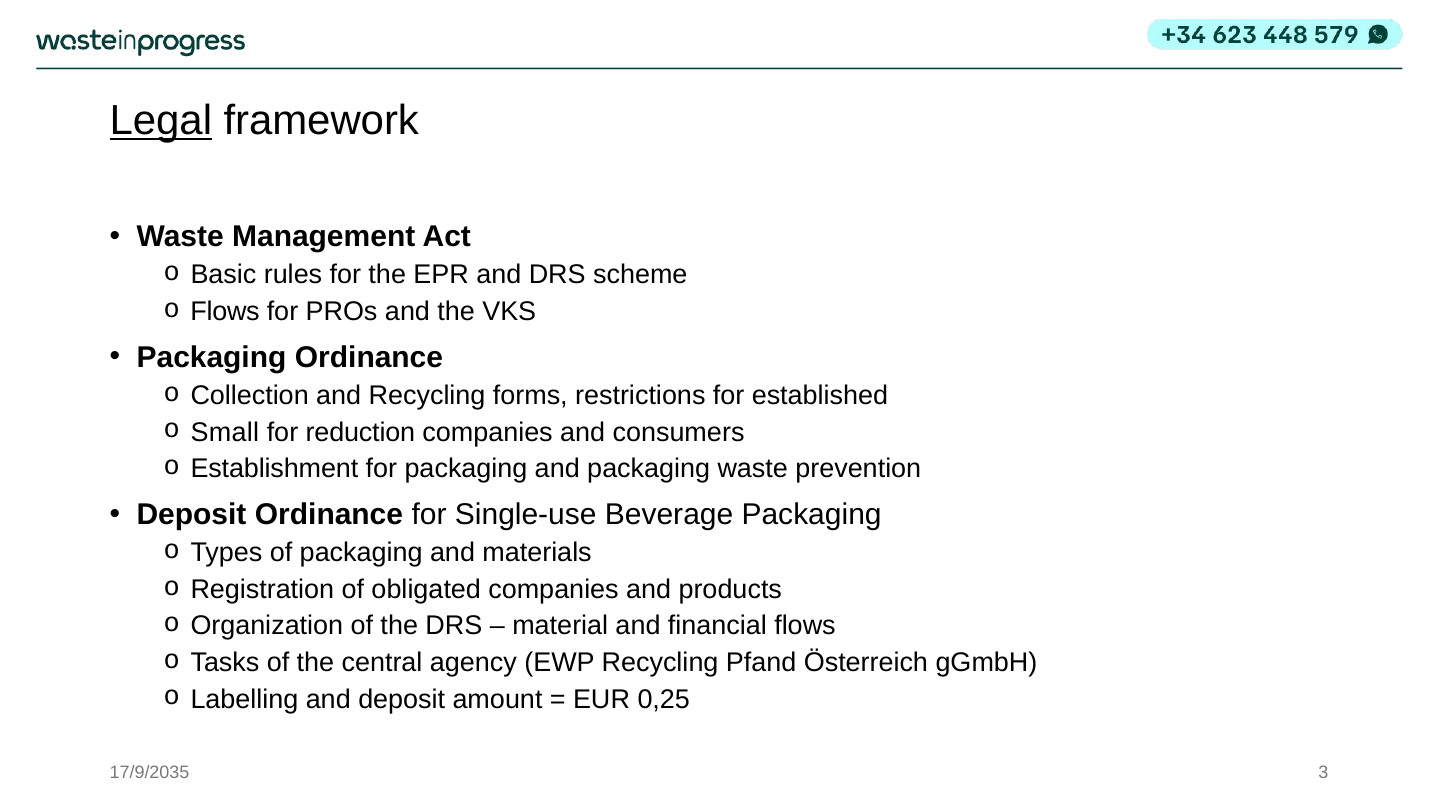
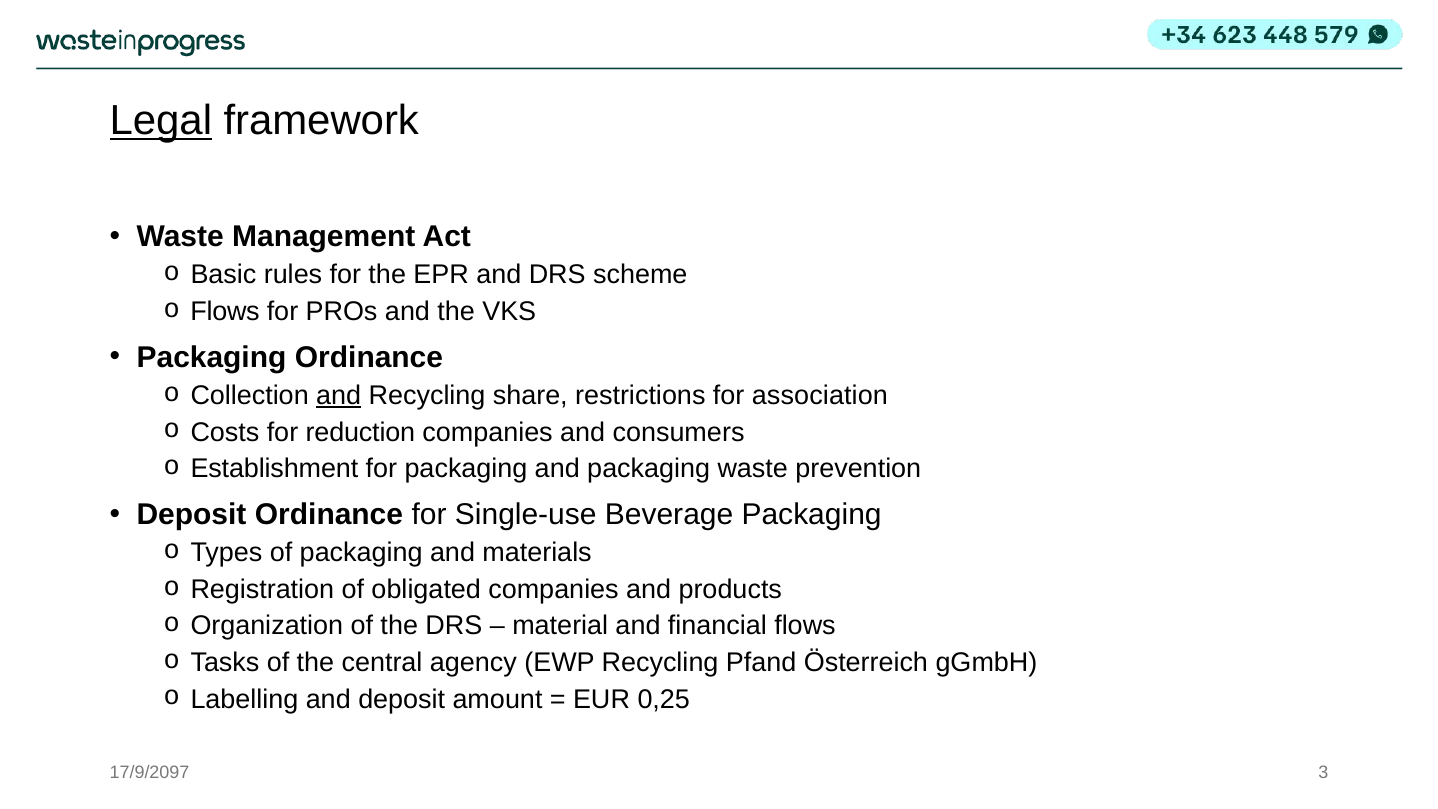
and underline: none -> present (339, 395)
forms: forms -> share (530, 395)
established: established -> association (820, 395)
Small: Small -> Costs (225, 432)
17/9/2035: 17/9/2035 -> 17/9/2097 (150, 772)
